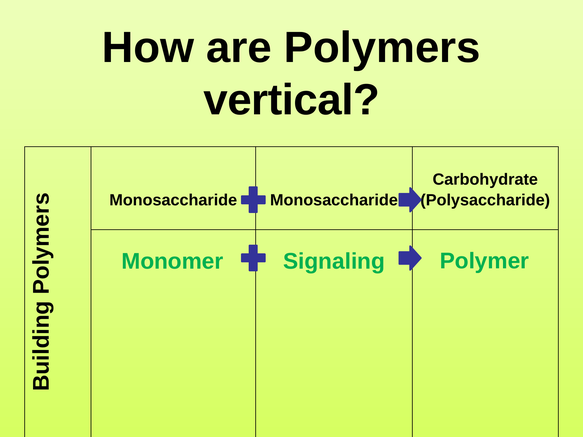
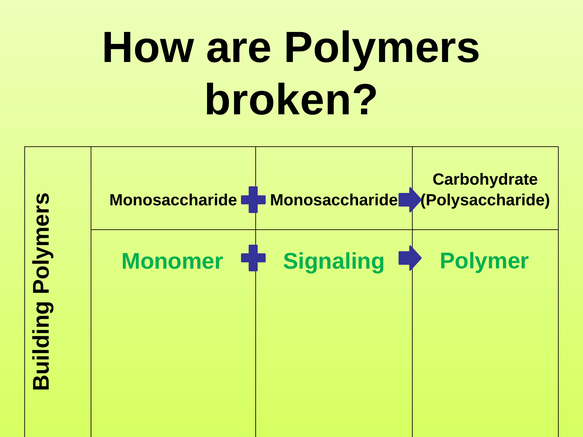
vertical: vertical -> broken (291, 100)
